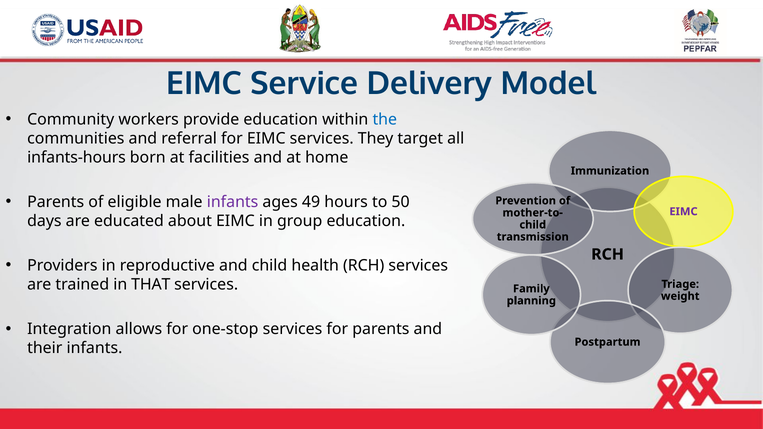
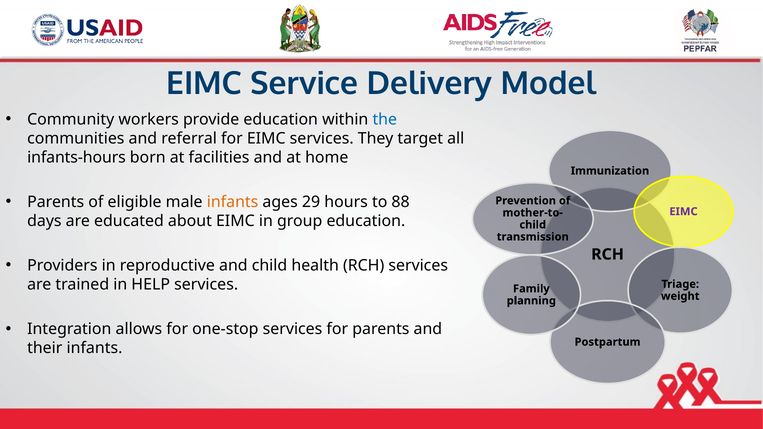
infants colour: purple -> orange (233, 202)
49: 49 -> 29 (311, 202)
50: 50 -> 88 (401, 202)
THAT: THAT -> HELP (151, 285)
